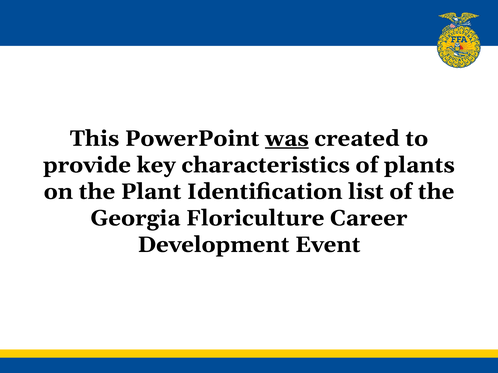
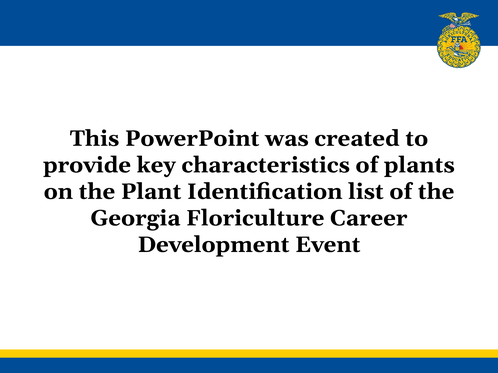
was underline: present -> none (287, 139)
